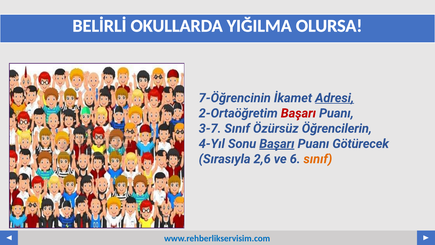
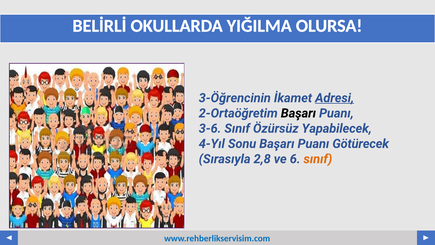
7-Öğrencinin: 7-Öğrencinin -> 3-Öğrencinin (235, 98)
Başarı colour: red -> black (298, 113)
3-7: 3-7 -> 3-6 (210, 128)
Öğrencilerin: Öğrencilerin -> Yapabilecek (337, 128)
Başarı underline: present -> none (277, 144)
2,6: 2,6 -> 2,8 (262, 159)
